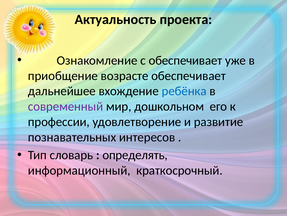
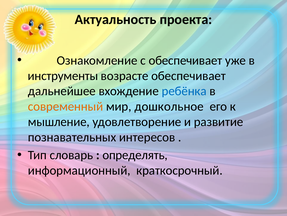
приобщение: приобщение -> инструменты (63, 76)
современный colour: purple -> orange (66, 106)
дошкольном: дошкольном -> дошкольное (169, 106)
профессии: профессии -> мышление (59, 121)
